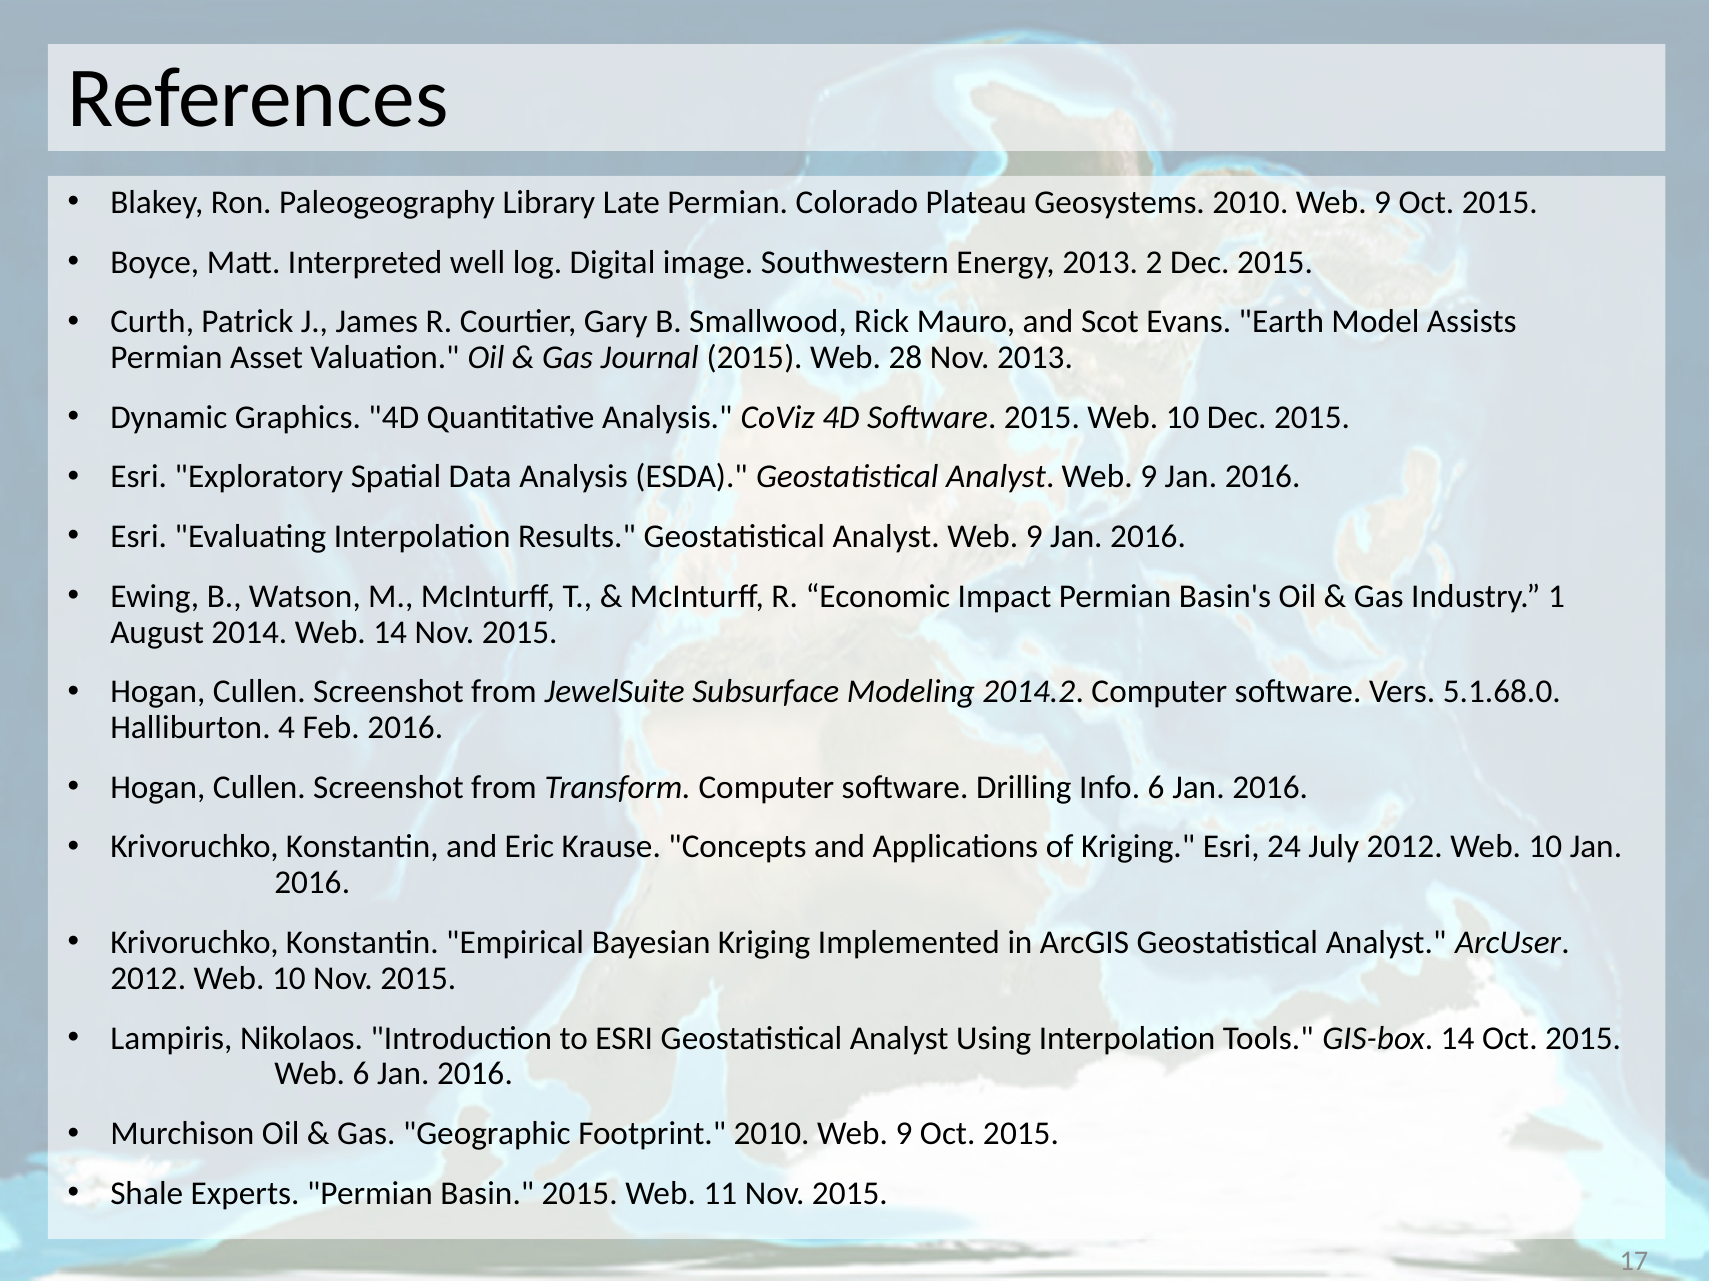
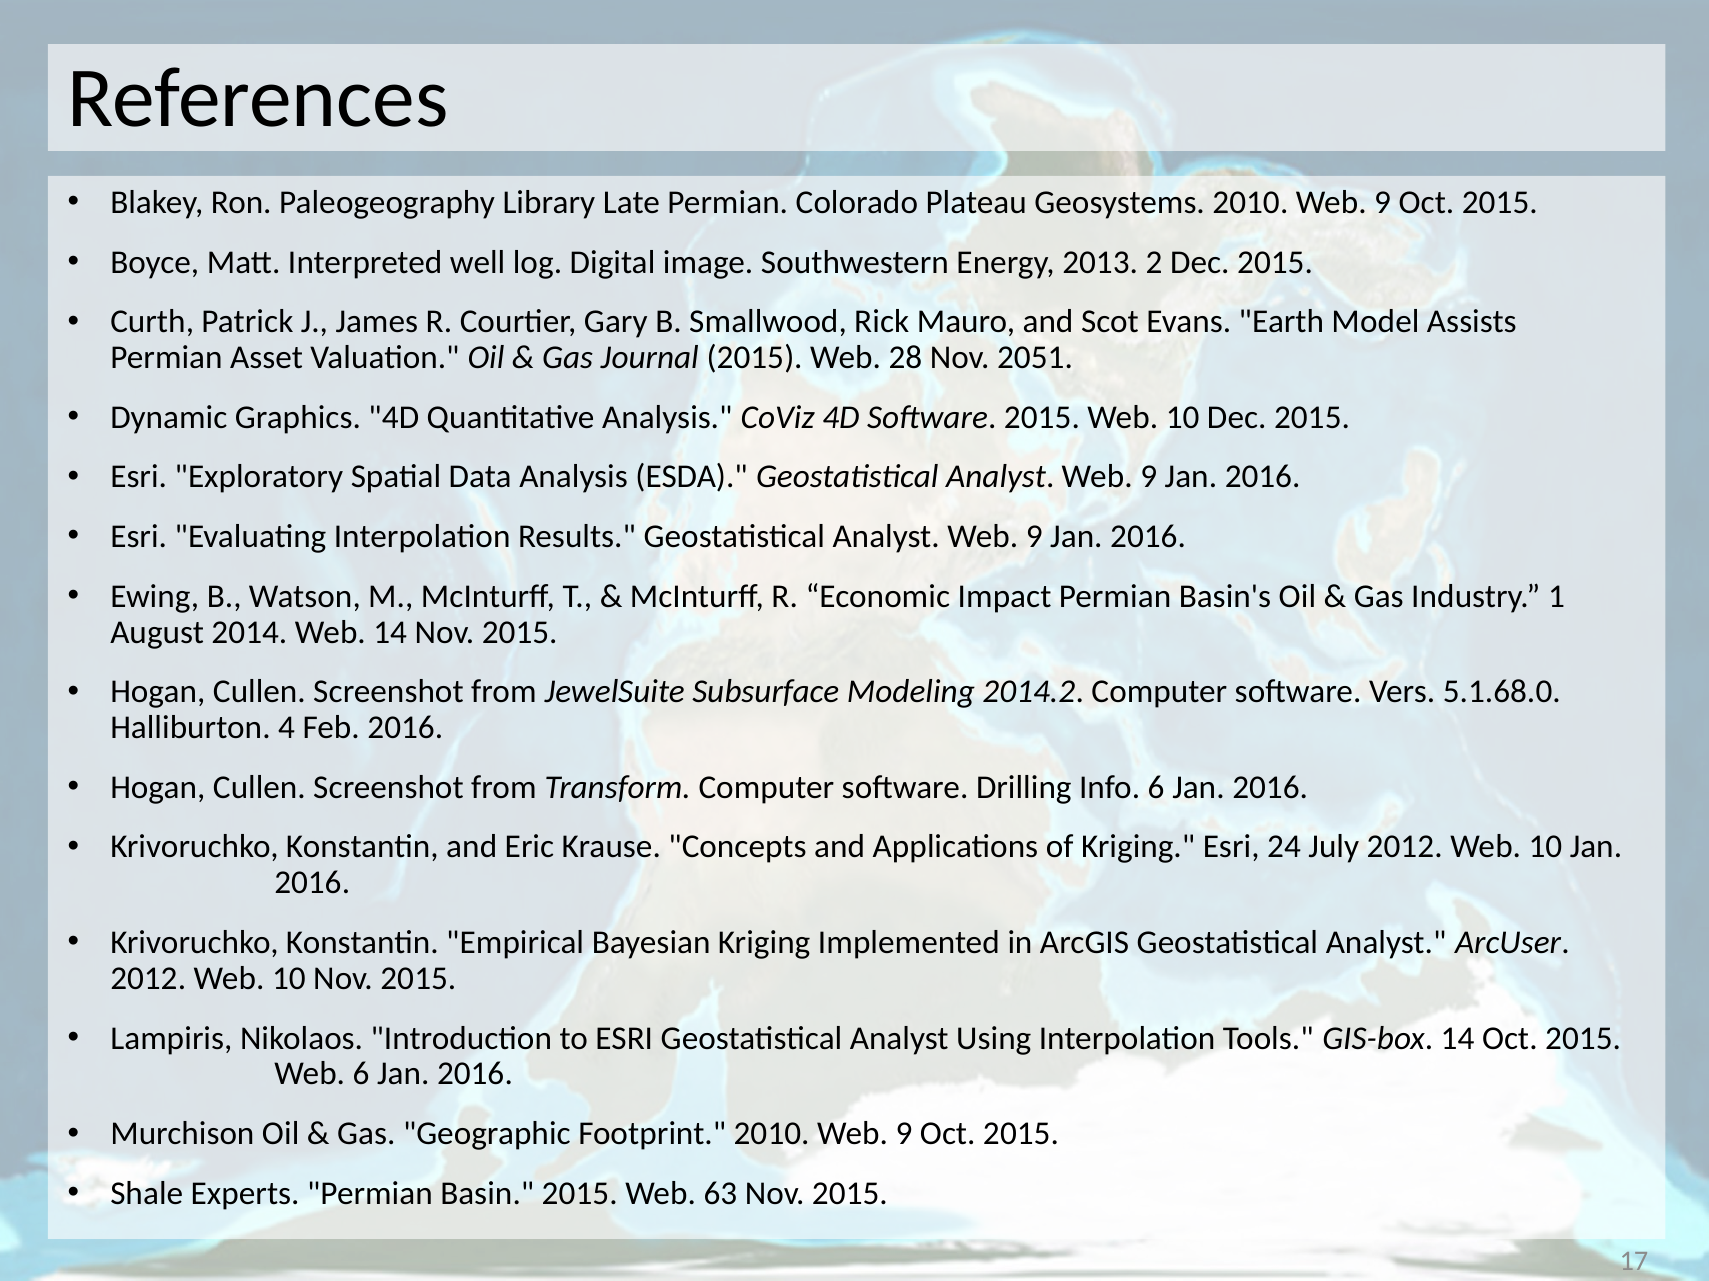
Nov 2013: 2013 -> 2051 (1035, 358)
11: 11 -> 63 (720, 1194)
